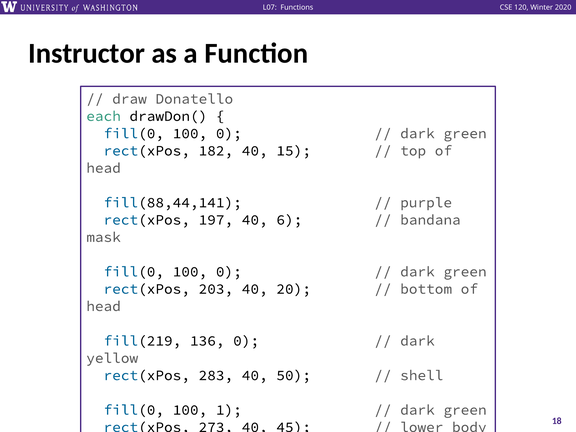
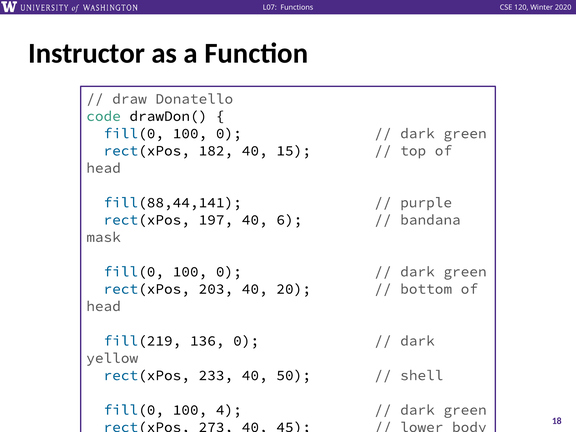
each: each -> code (104, 116)
283: 283 -> 233 (216, 375)
1: 1 -> 4 (229, 410)
